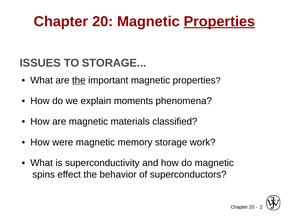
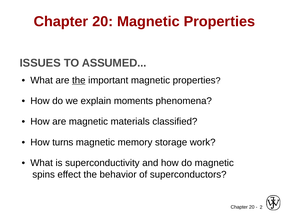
Properties underline: present -> none (219, 21)
TO STORAGE: STORAGE -> ASSUMED (114, 63)
were: were -> turns (63, 142)
